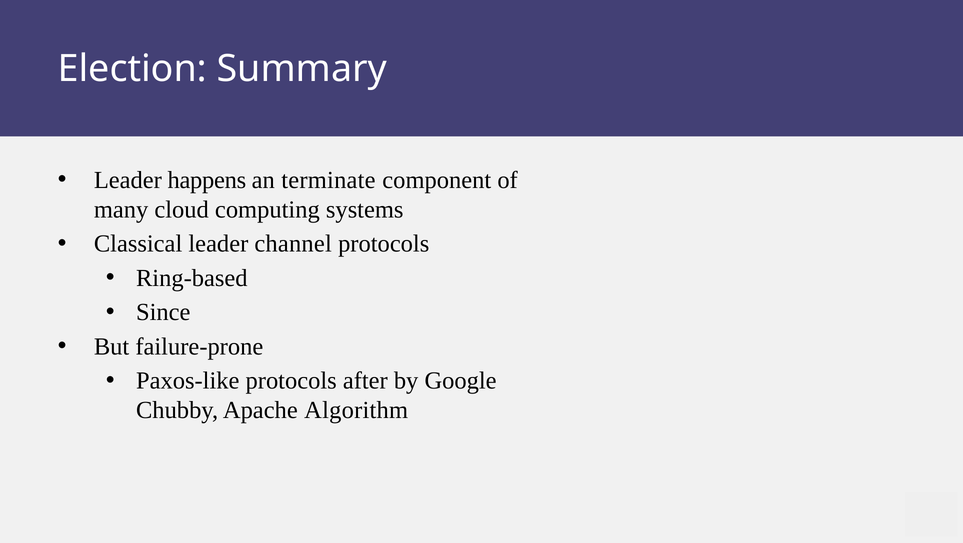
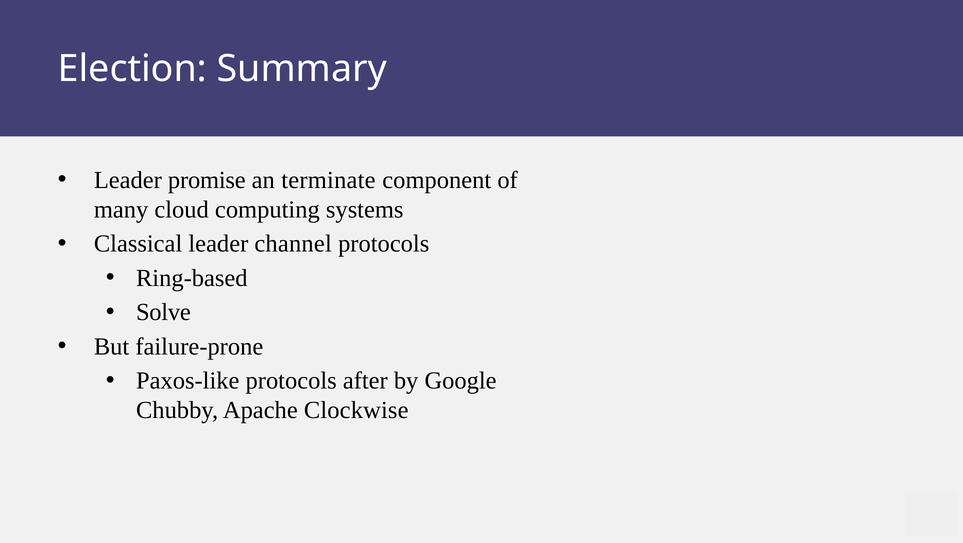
happens: happens -> promise (207, 180)
Since: Since -> Solve (163, 312)
Algorithm: Algorithm -> Clockwise (356, 410)
